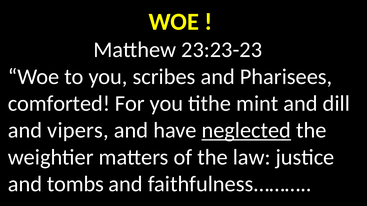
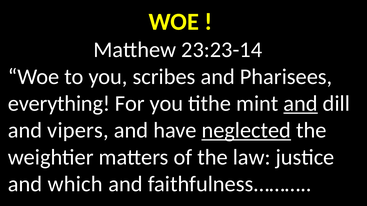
23:23-23: 23:23-23 -> 23:23-14 (222, 50)
comforted: comforted -> everything (59, 104)
and underline: none -> present (301, 104)
tombs: tombs -> which (75, 184)
